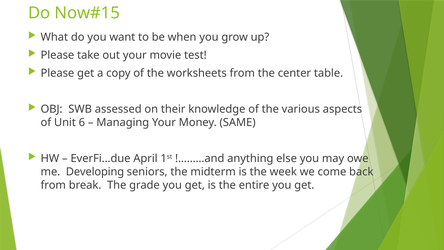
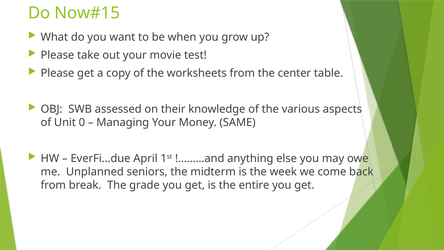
6: 6 -> 0 (82, 122)
Developing: Developing -> Unplanned (95, 172)
